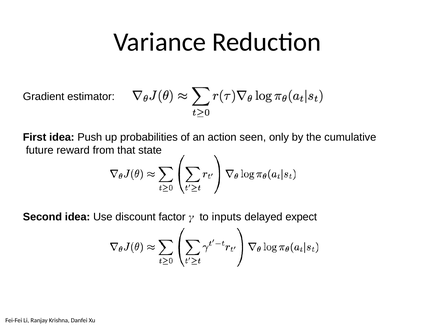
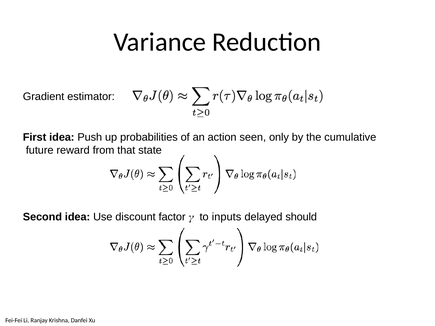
expect: expect -> should (301, 217)
